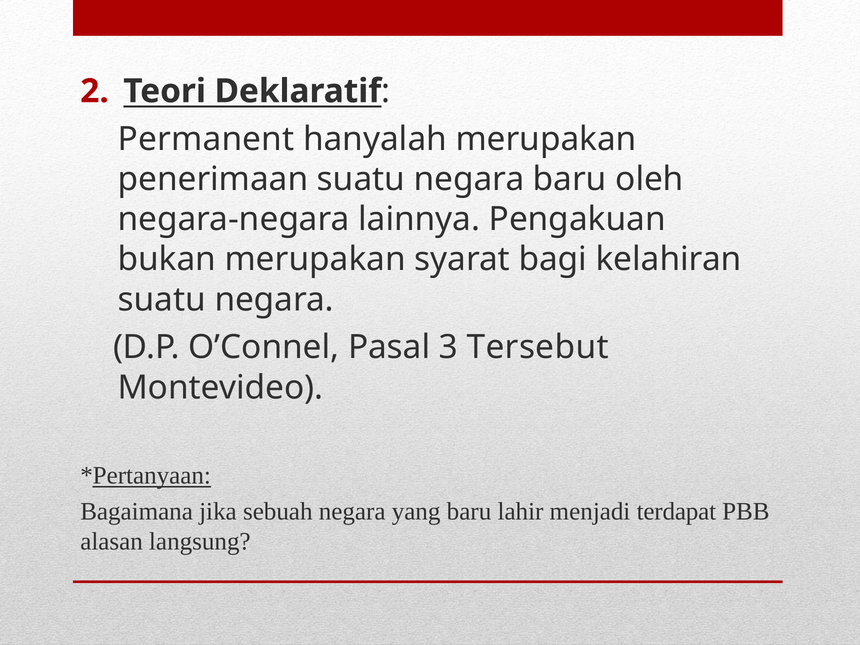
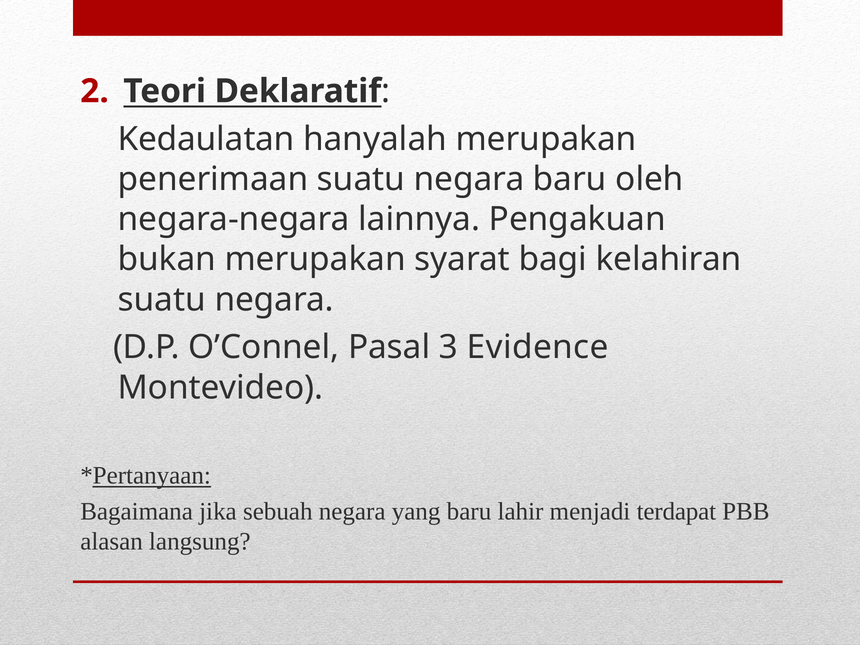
Permanent: Permanent -> Kedaulatan (206, 139)
Tersebut: Tersebut -> Evidence (538, 347)
